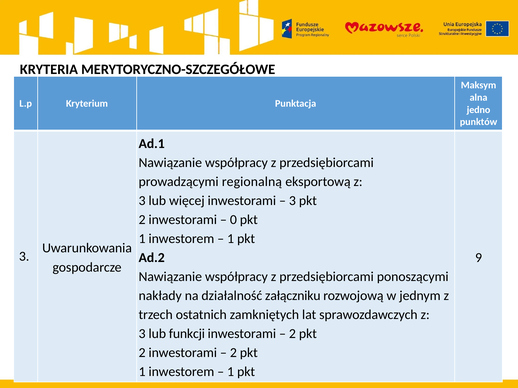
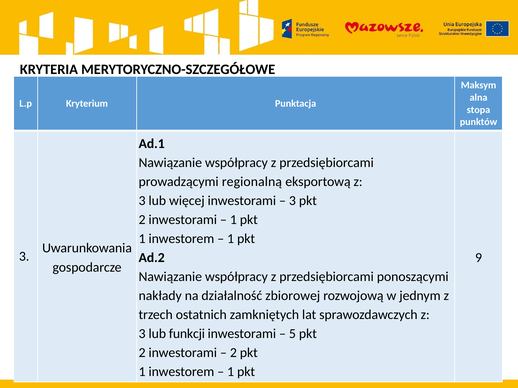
jedno: jedno -> stopa (478, 110)
0: 0 -> 1 (233, 220)
załączniku: załączniku -> zbiorowej (293, 296)
2: 2 -> 5 (292, 334)
